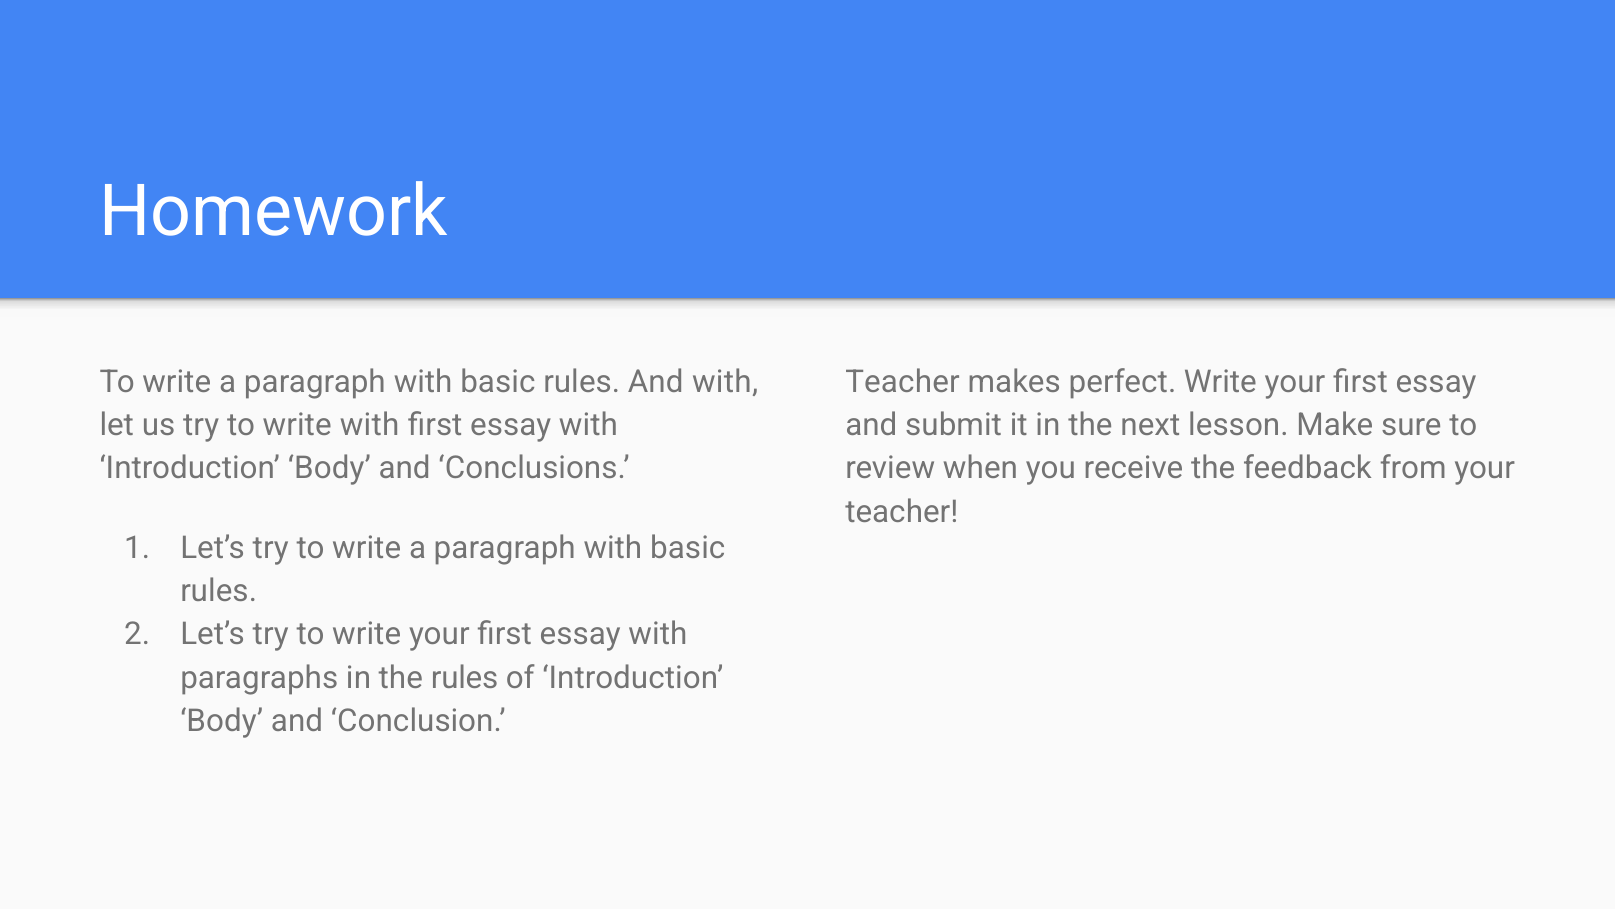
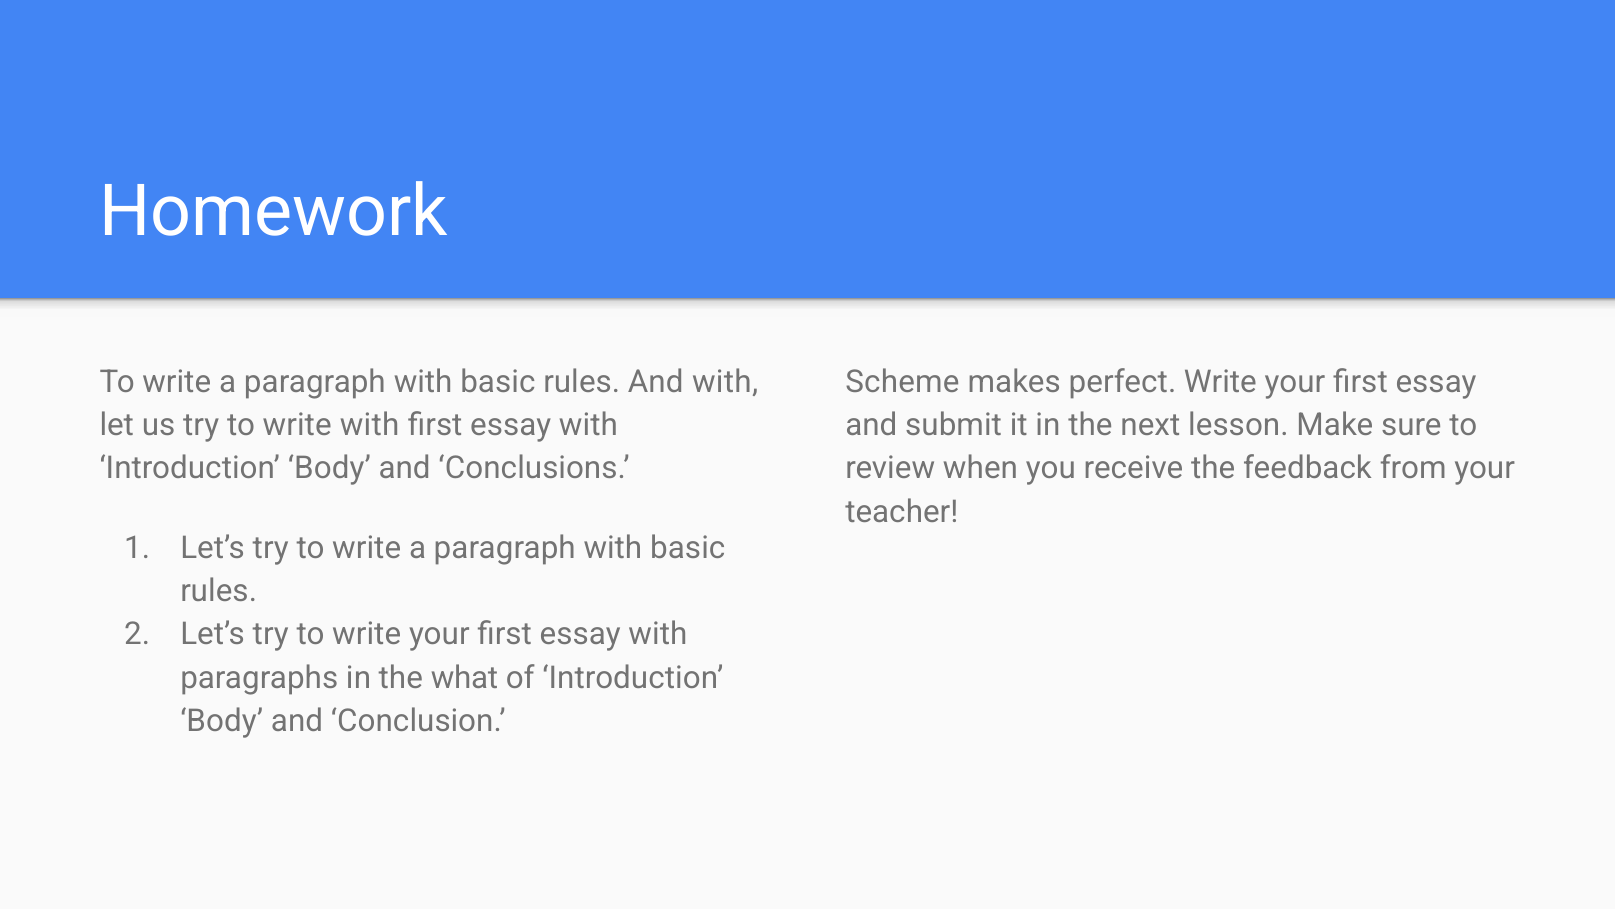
Teacher: Teacher -> Scheme (902, 382)
the rules: rules -> what (465, 677)
